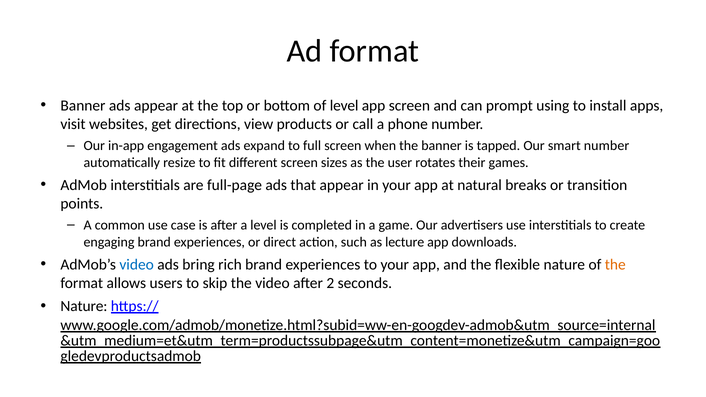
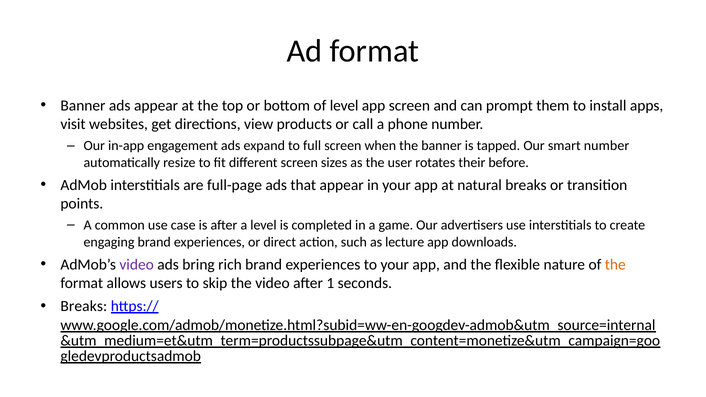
using: using -> them (553, 106)
games: games -> before (509, 163)
video colour: blue -> purple (137, 265)
2: 2 -> 1 (330, 283)
Nature: Nature -> Breaks (84, 306)
